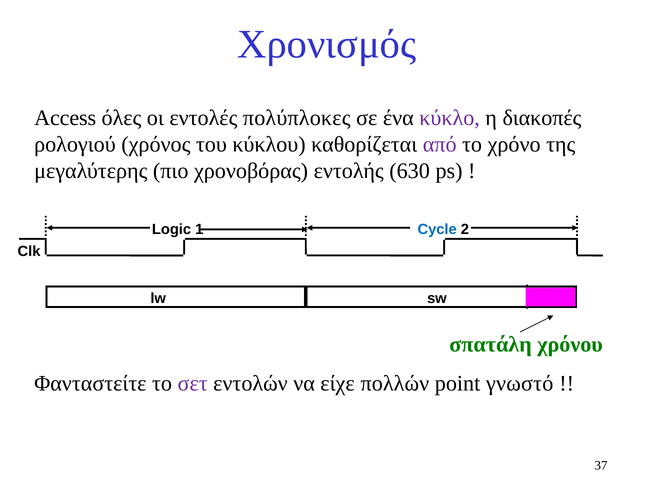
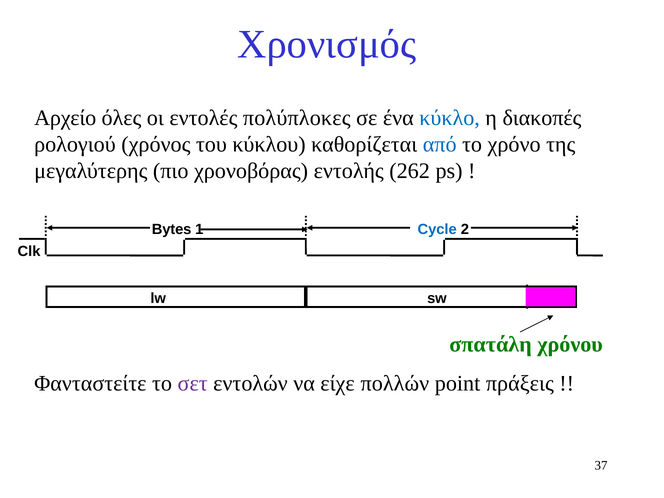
Access: Access -> Αρχείο (65, 118)
κύκλο colour: purple -> blue (450, 118)
από colour: purple -> blue (440, 144)
630: 630 -> 262 (410, 171)
Logic: Logic -> Bytes (172, 229)
γνωστό: γνωστό -> πράξεις (520, 383)
